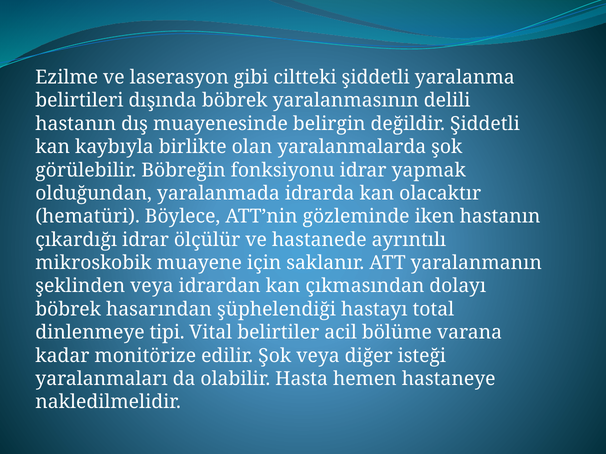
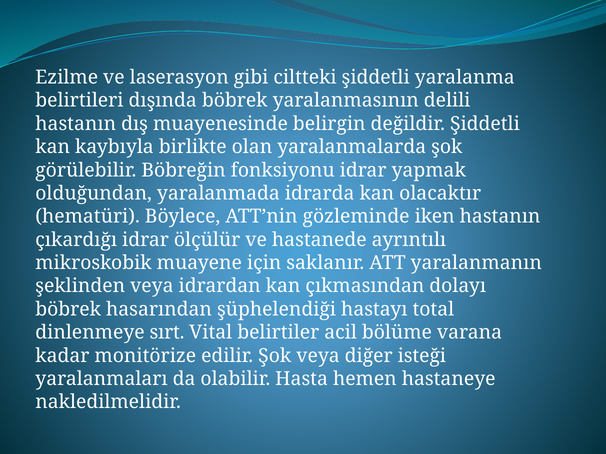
tipi: tipi -> sırt (167, 333)
